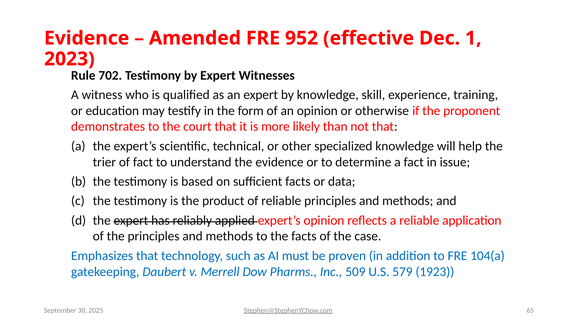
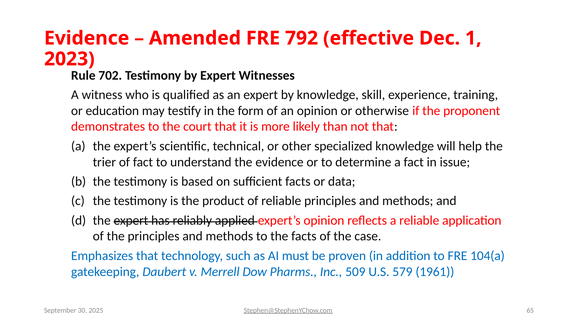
952: 952 -> 792 (302, 38)
1923: 1923 -> 1961 (435, 272)
